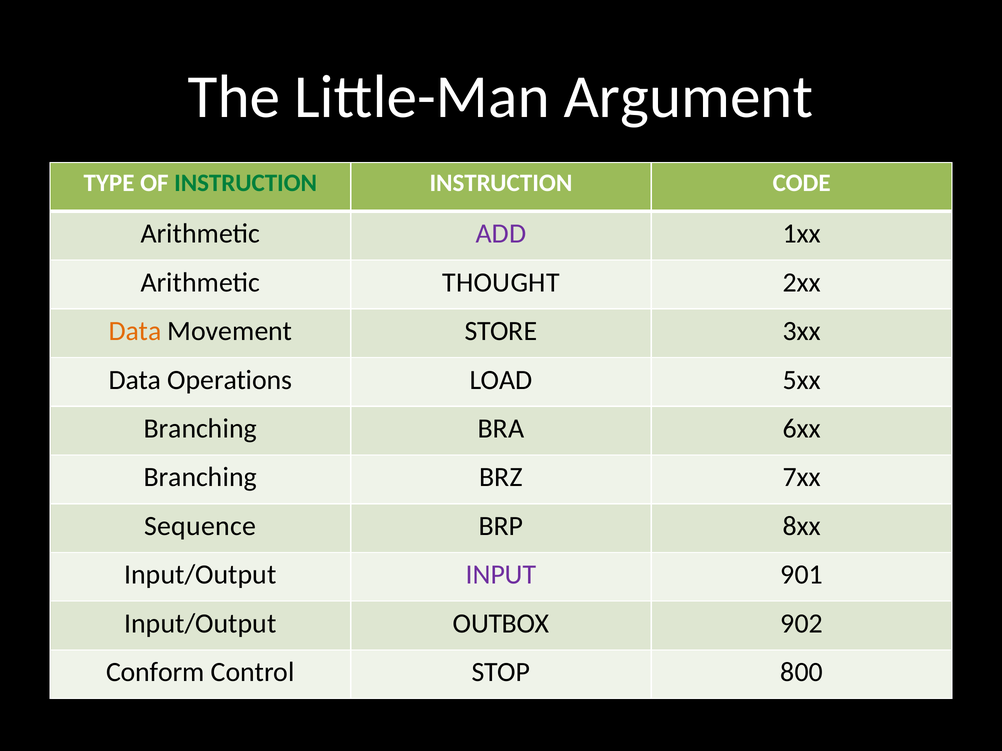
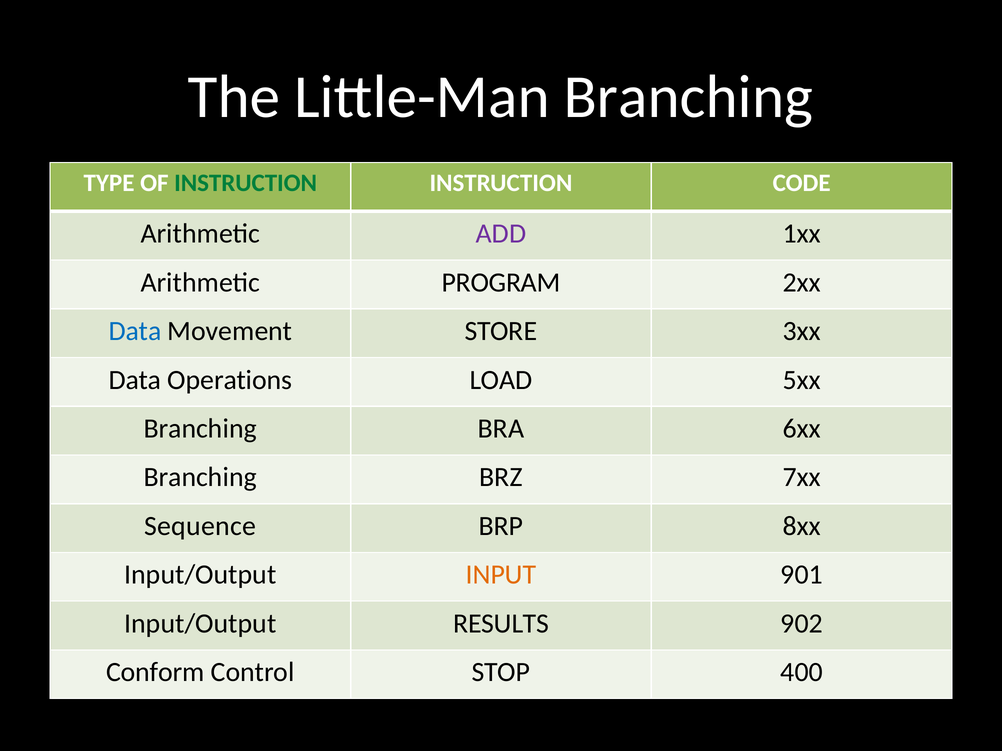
Little-Man Argument: Argument -> Branching (688, 97)
THOUGHT: THOUGHT -> PROGRAM (501, 283)
Data colour: orange -> blue (135, 331)
INPUT colour: purple -> orange (501, 575)
OUTBOX: OUTBOX -> RESULTS (501, 624)
800: 800 -> 400 (802, 673)
